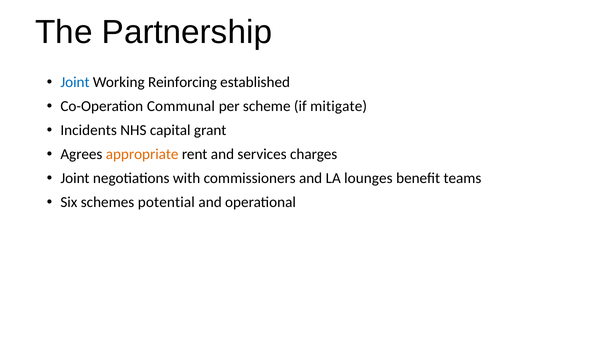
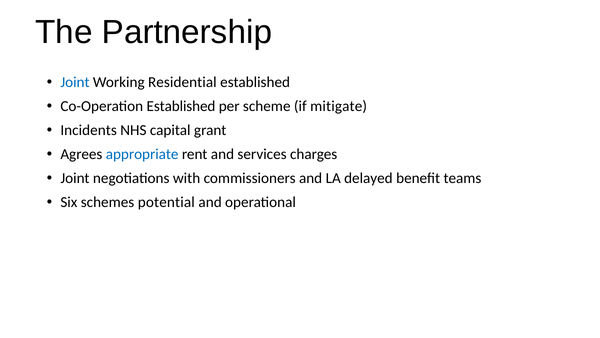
Reinforcing: Reinforcing -> Residential (182, 82)
Co-Operation Communal: Communal -> Established (181, 106)
appropriate colour: orange -> blue (142, 154)
lounges: lounges -> delayed (368, 178)
